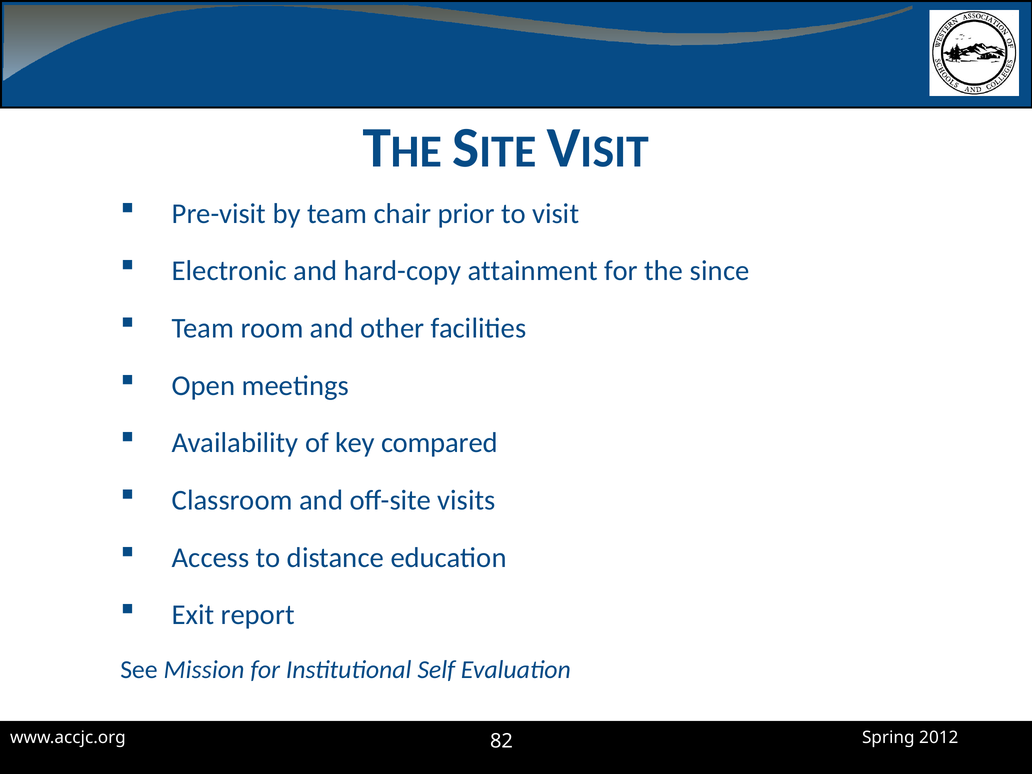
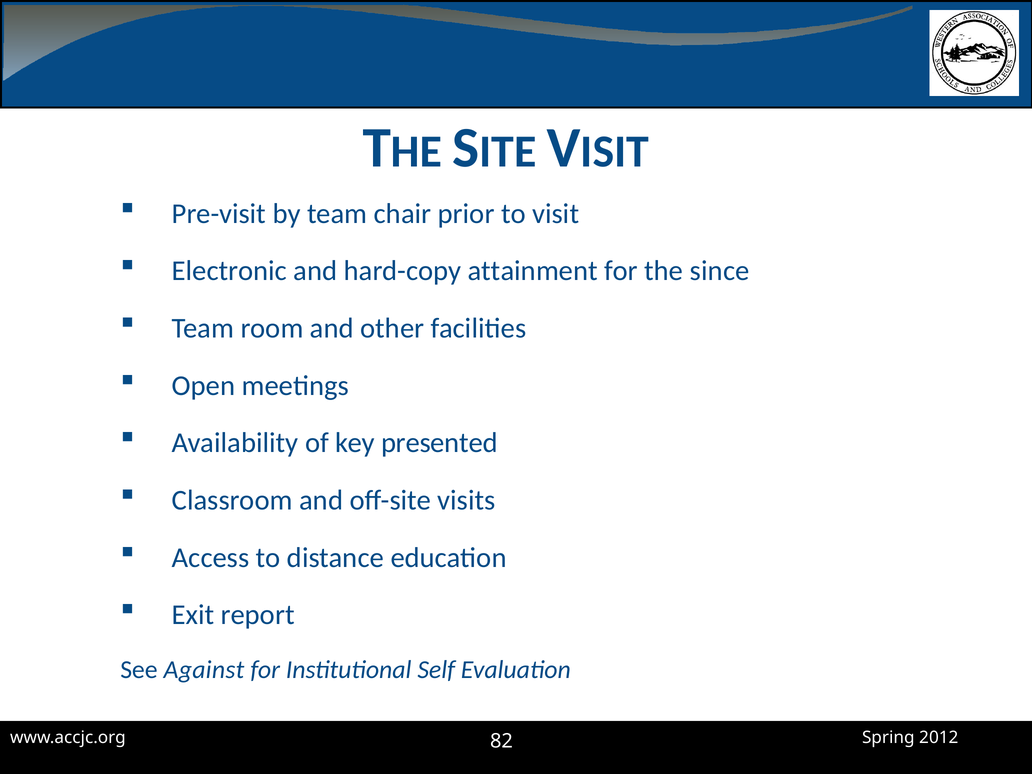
compared: compared -> presented (439, 443)
Mission: Mission -> Against (204, 670)
